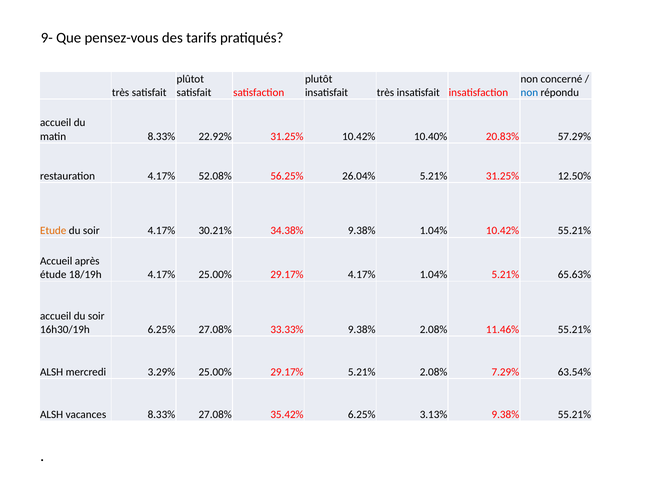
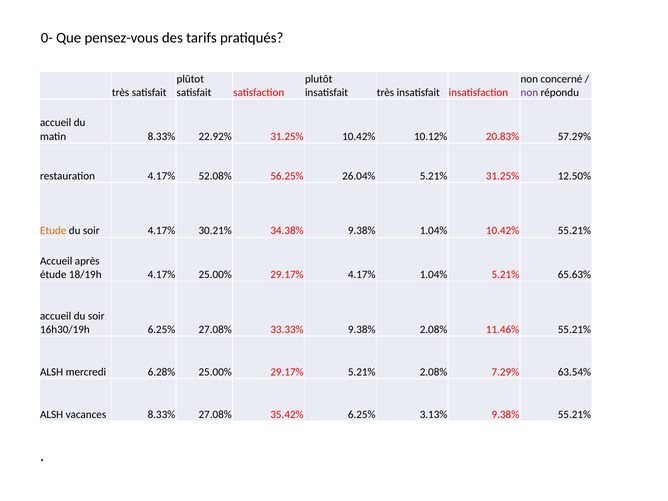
9-: 9- -> 0- (47, 38)
non colour: blue -> purple (529, 93)
10.40%: 10.40% -> 10.12% (431, 136)
3.29%: 3.29% -> 6.28% (161, 372)
